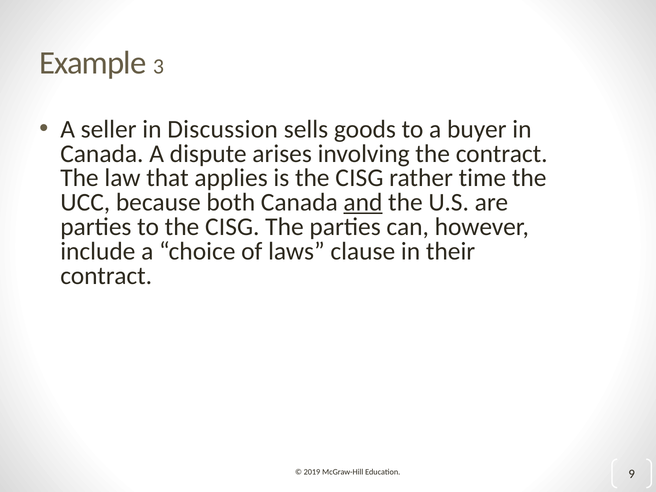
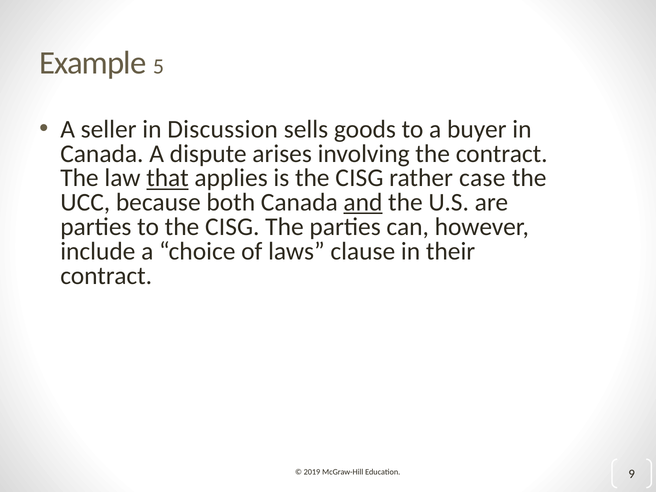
3: 3 -> 5 (159, 67)
that underline: none -> present (168, 178)
time: time -> case (482, 178)
